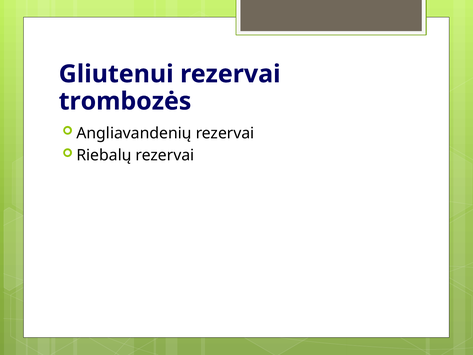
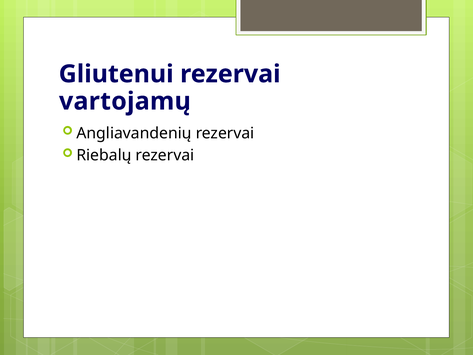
trombozės: trombozės -> vartojamų (125, 101)
